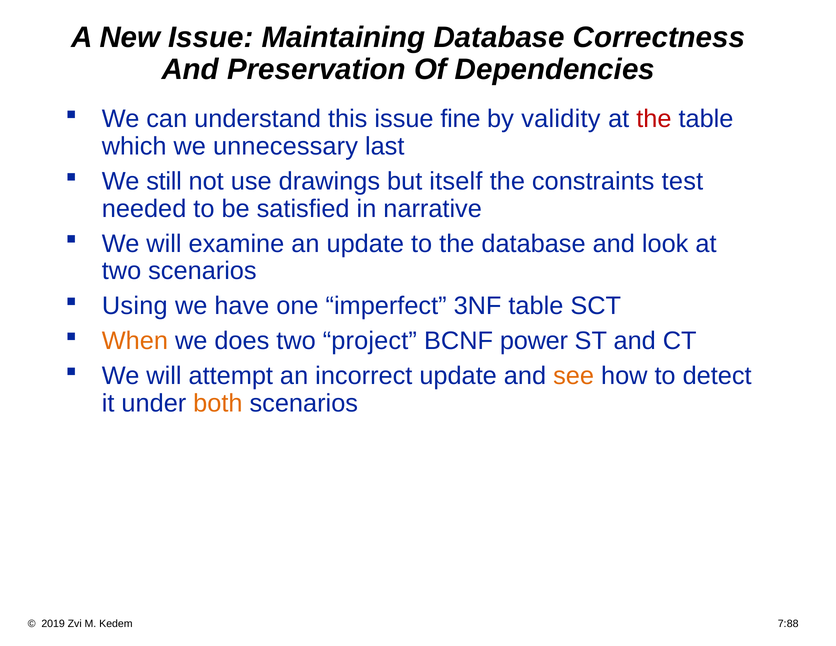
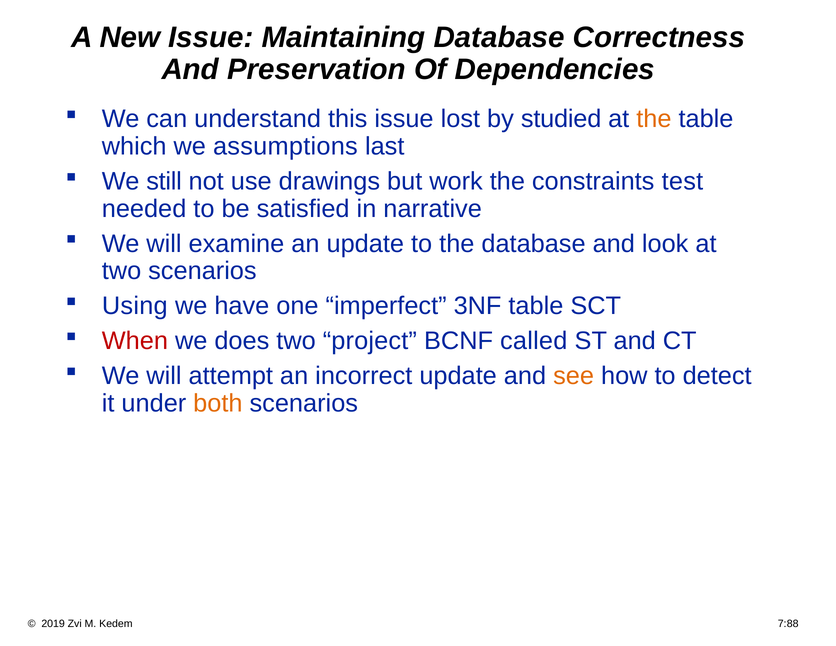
fine: fine -> lost (460, 119)
validity: validity -> studied (561, 119)
the colour: red -> orange (654, 119)
unnecessary: unnecessary -> assumptions (285, 146)
itself: itself -> work (456, 181)
When colour: orange -> red (135, 341)
power: power -> called (534, 341)
